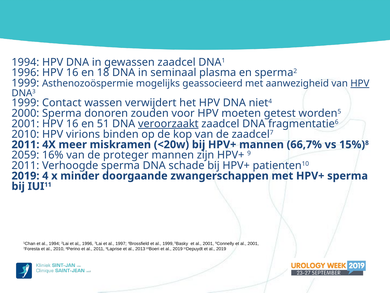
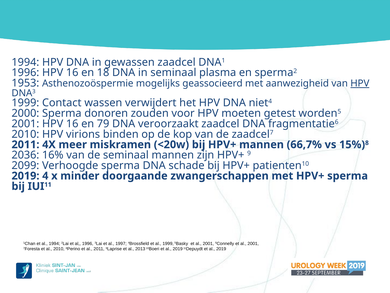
1999: 1999 -> 1953 (25, 83)
51: 51 -> 79 (103, 124)
veroorzaakt underline: present -> none (168, 124)
2059: 2059 -> 2036 (25, 155)
de proteger: proteger -> seminaal (126, 155)
2011: 2011 -> 2099 (25, 165)
